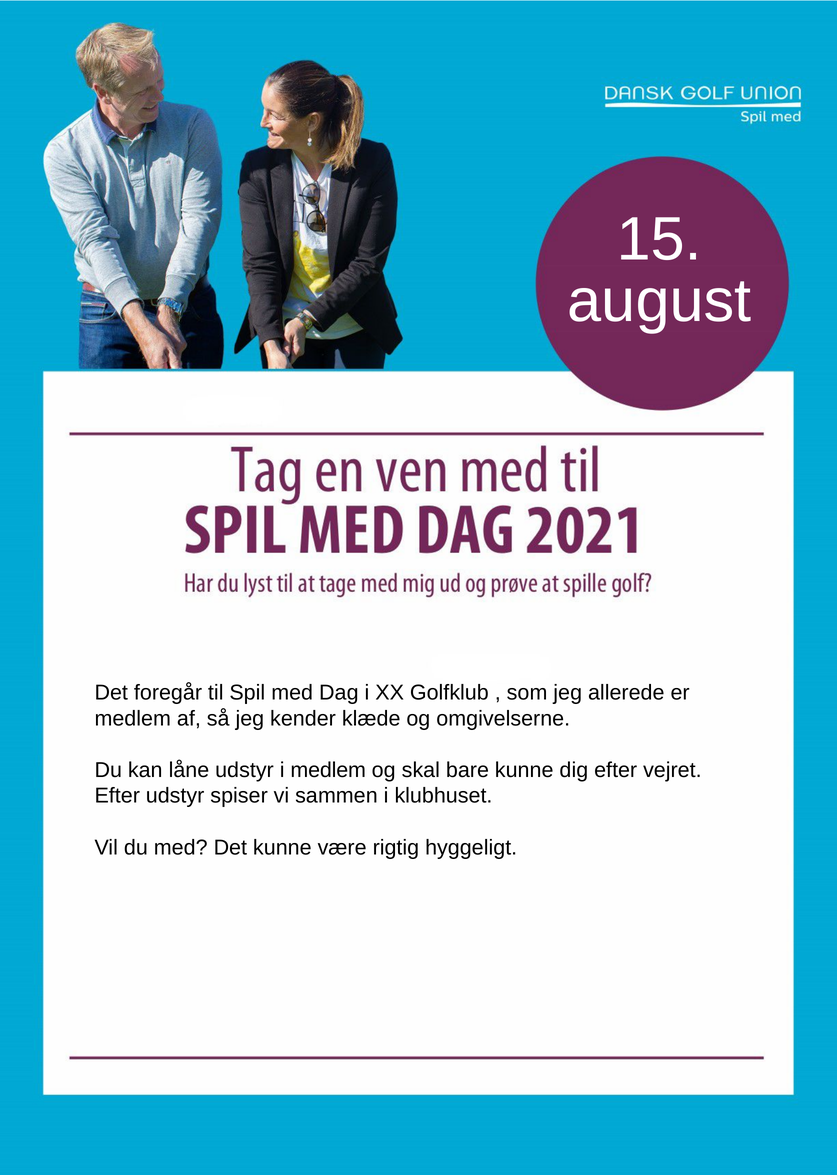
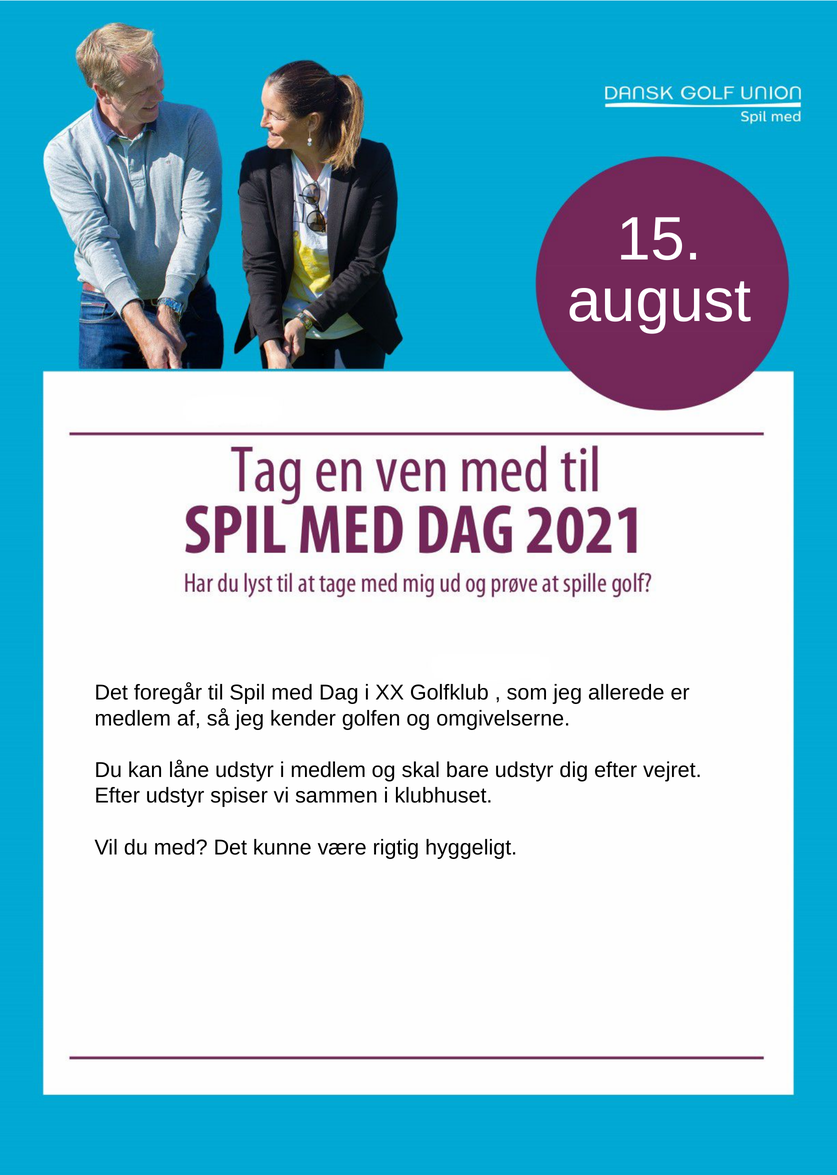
klæde: klæde -> golfen (371, 718)
bare kunne: kunne -> udstyr (524, 770)
